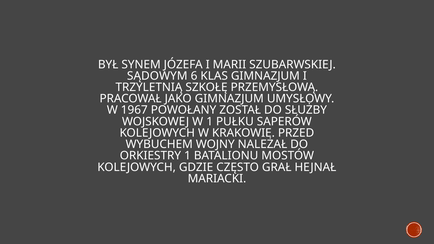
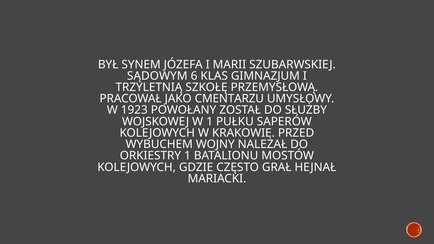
JAKO GIMNAZJUM: GIMNAZJUM -> CMENTARZU (229, 99)
1967: 1967 -> 1923 (134, 110)
